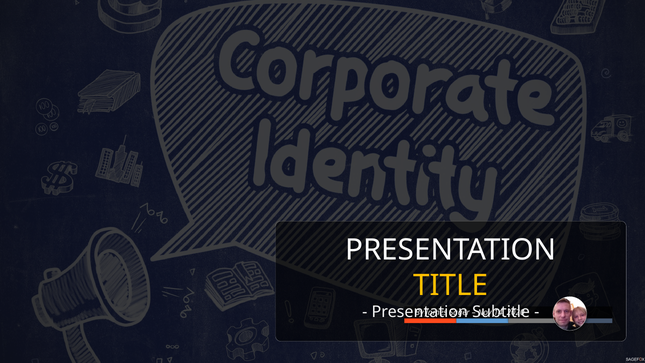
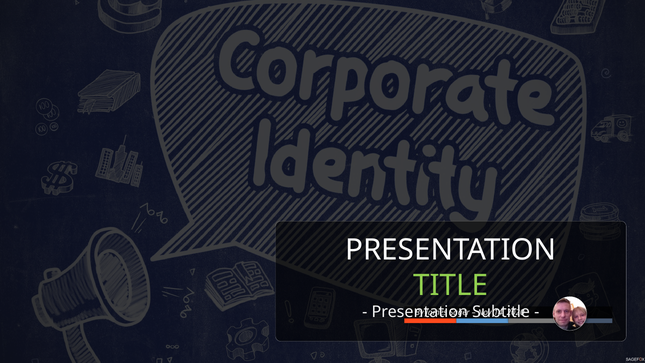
TITLE colour: yellow -> light green (451, 285)
